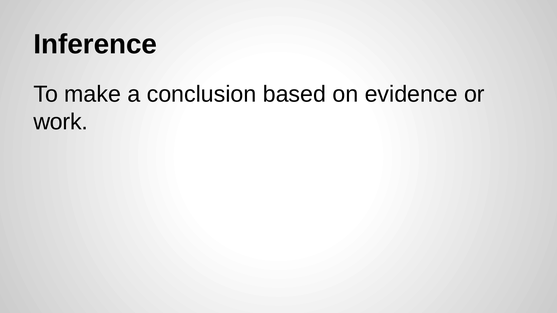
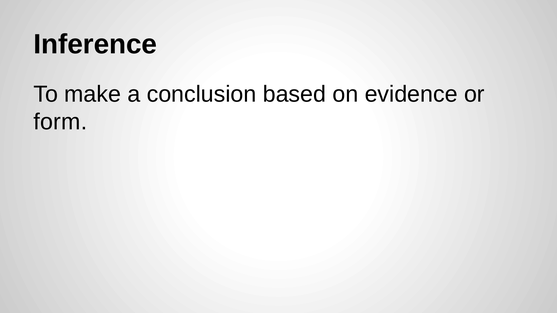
work: work -> form (60, 122)
